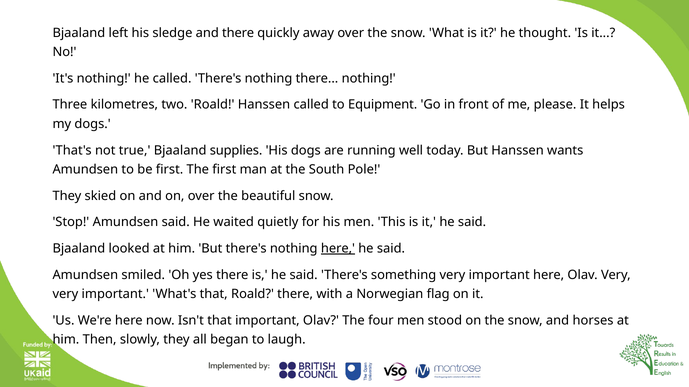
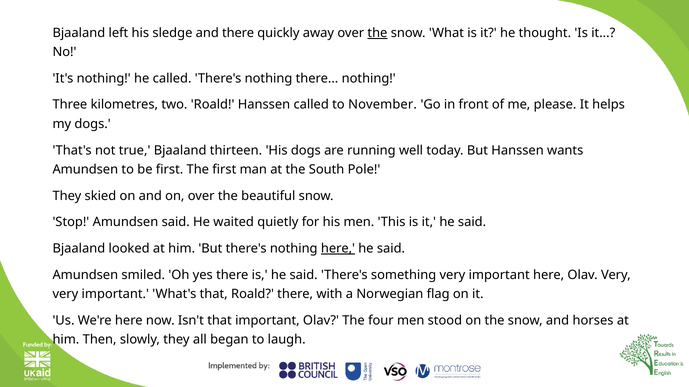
the underline: none -> present (377, 33)
Equipment: Equipment -> November (383, 105)
supplies: supplies -> thirteen (236, 150)
